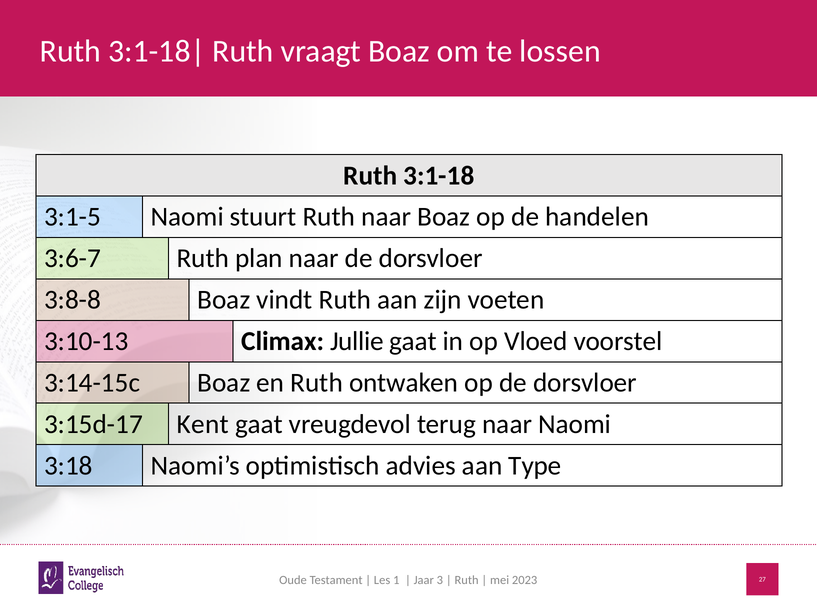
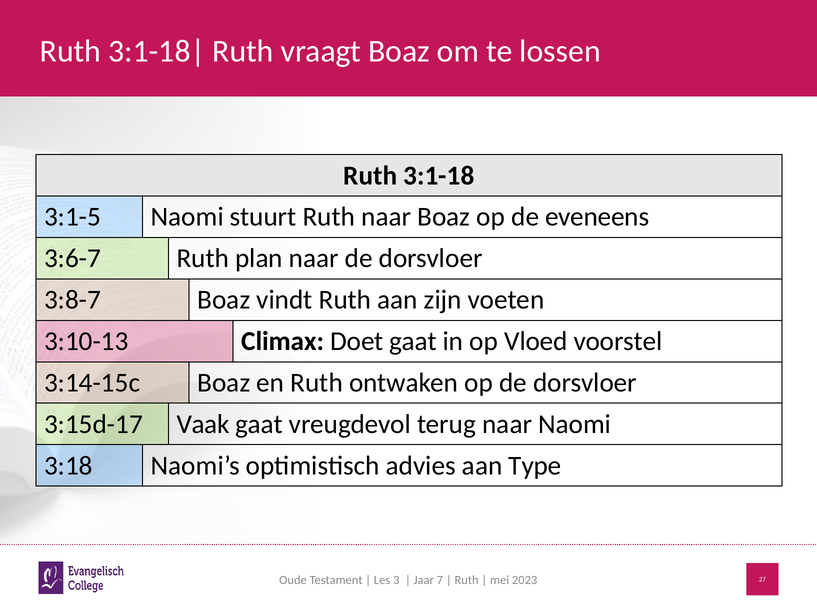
handelen: handelen -> eveneens (597, 217)
3:8-8: 3:8-8 -> 3:8-7 (72, 300)
Jullie: Jullie -> Doet (357, 341)
Kent: Kent -> Vaak (203, 424)
1: 1 -> 3 (396, 580)
3: 3 -> 7 (440, 580)
